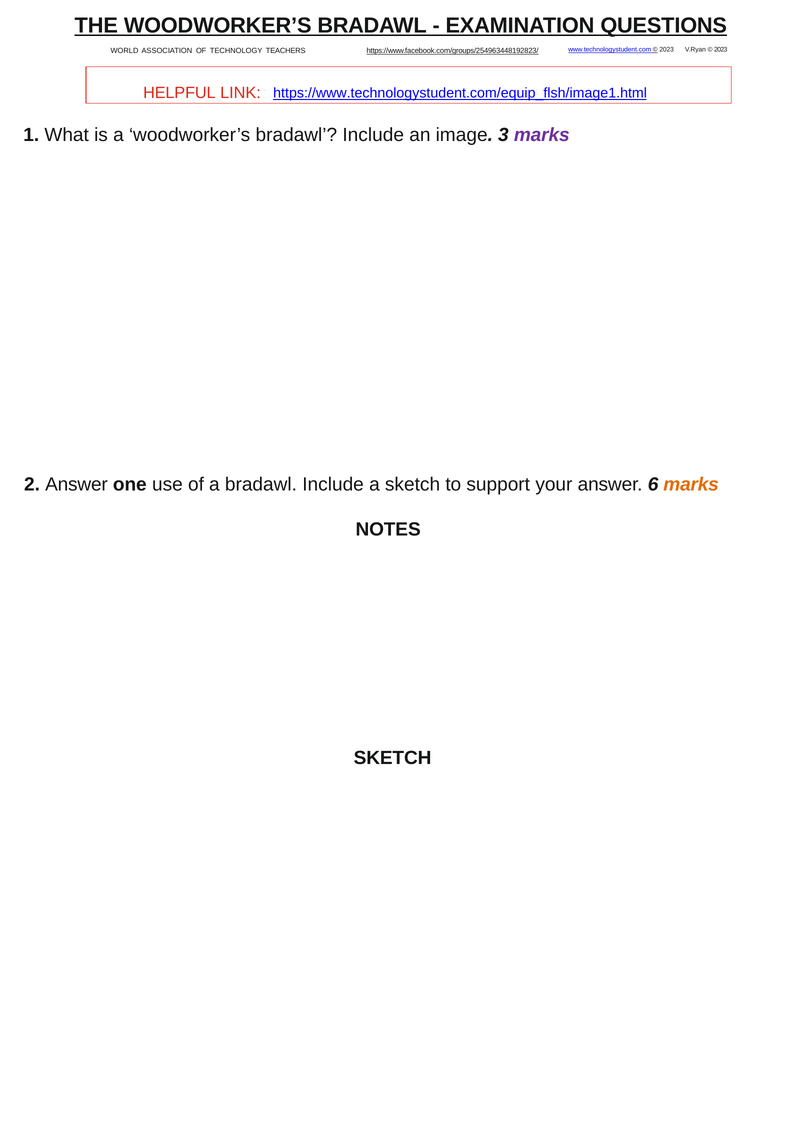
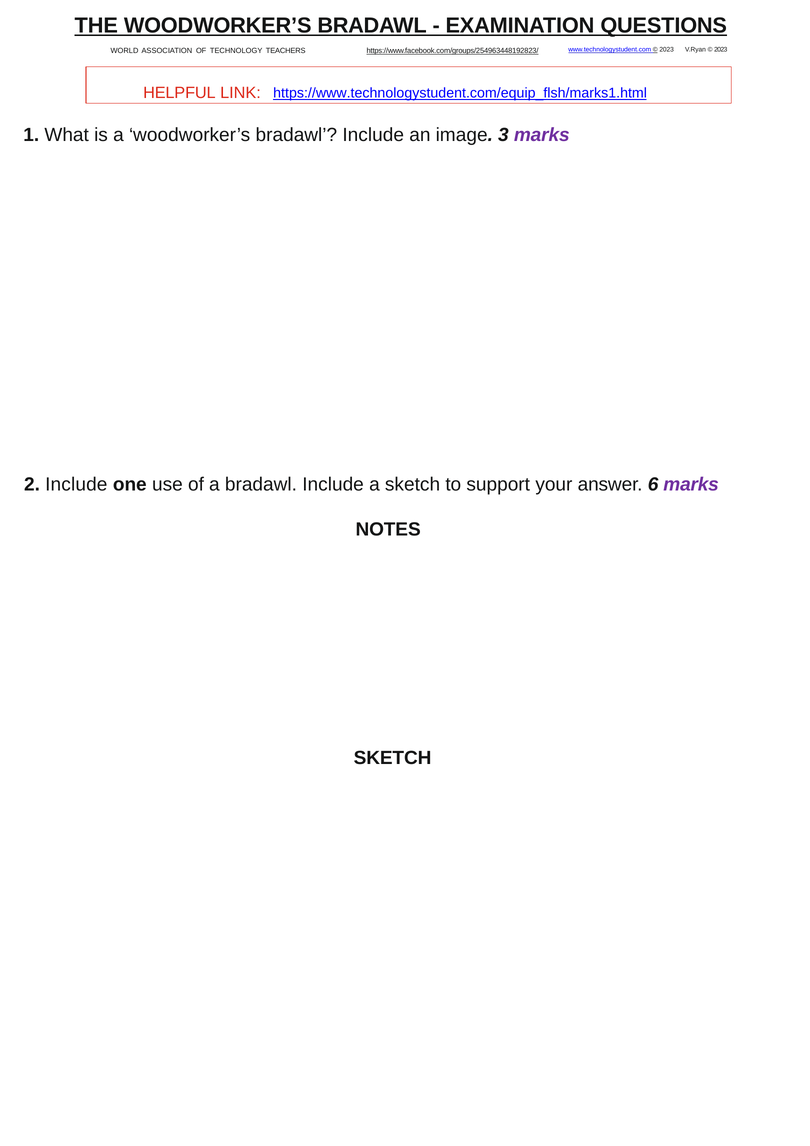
https://www.technologystudent.com/equip_ﬂsh/image1.html: https://www.technologystudent.com/equip_ﬂsh/image1.html -> https://www.technologystudent.com/equip_ﬂsh/marks1.html (460, 93)
2 Answer: Answer -> Include (76, 485)
marks colour: orange -> purple (691, 485)
